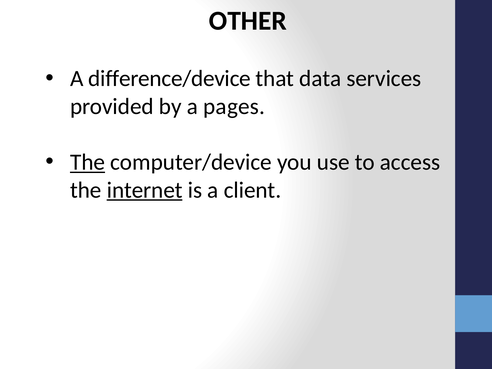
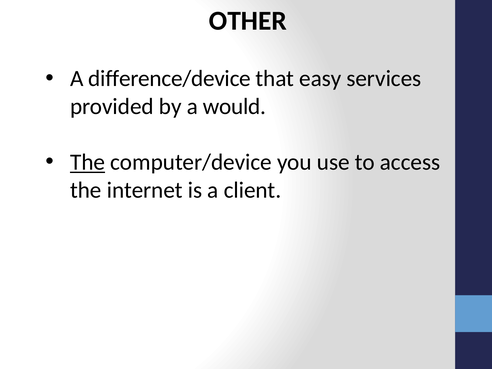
data: data -> easy (320, 79)
pages: pages -> would (234, 107)
internet underline: present -> none (145, 190)
